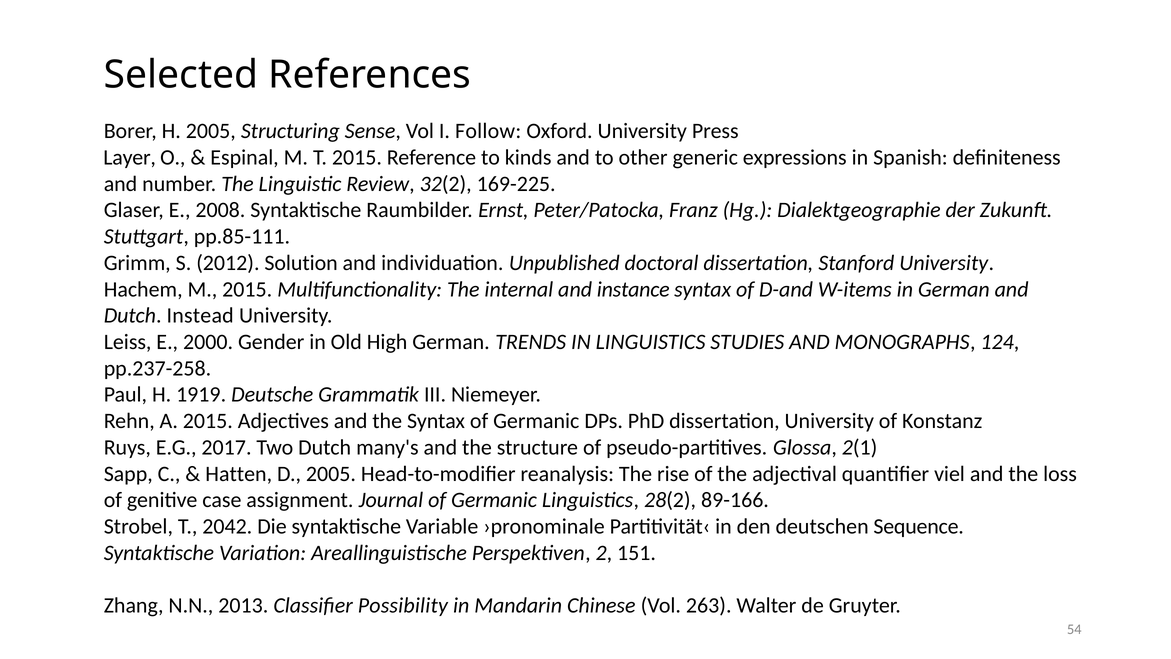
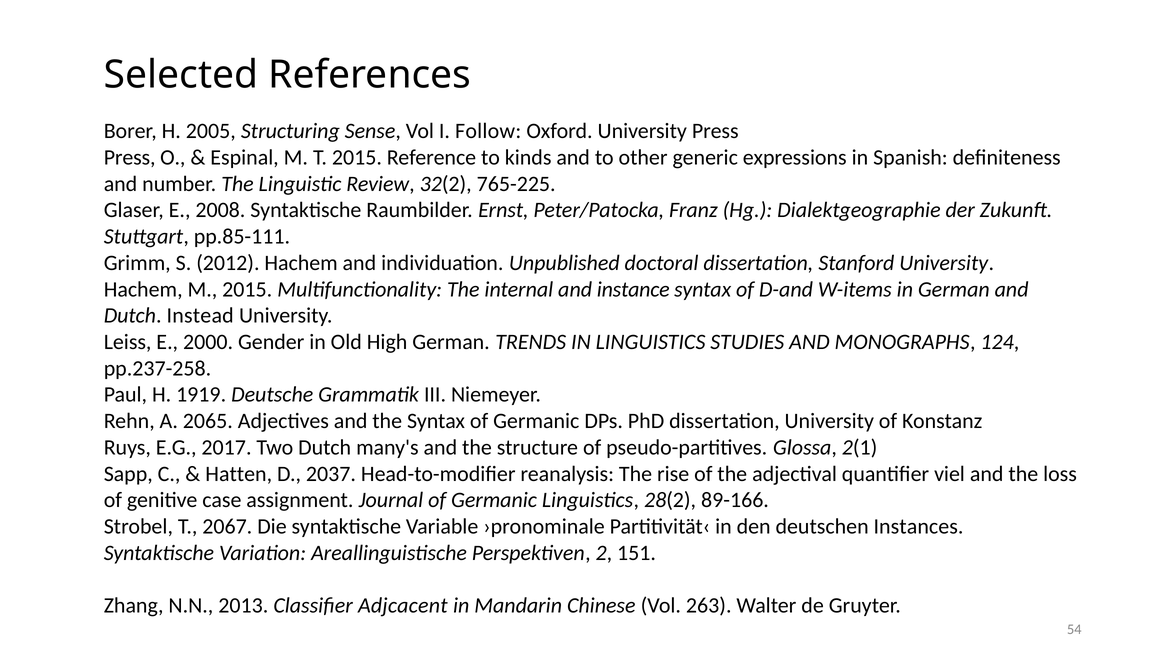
Layer: Layer -> Press (130, 157)
169-225: 169-225 -> 765-225 (516, 184)
2012 Solution: Solution -> Hachem (301, 263)
A 2015: 2015 -> 2065 (208, 421)
D 2005: 2005 -> 2037 (331, 474)
2042: 2042 -> 2067 (227, 526)
Sequence: Sequence -> Instances (919, 526)
Possibility: Possibility -> Adjcacent (403, 605)
